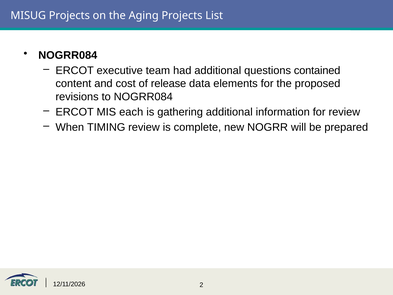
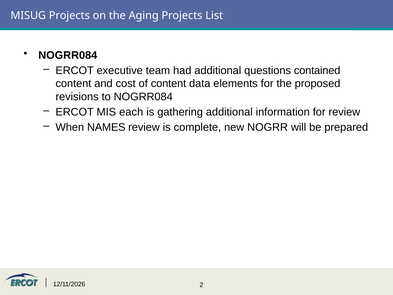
of release: release -> content (168, 84)
TIMING: TIMING -> NAMES (106, 127)
